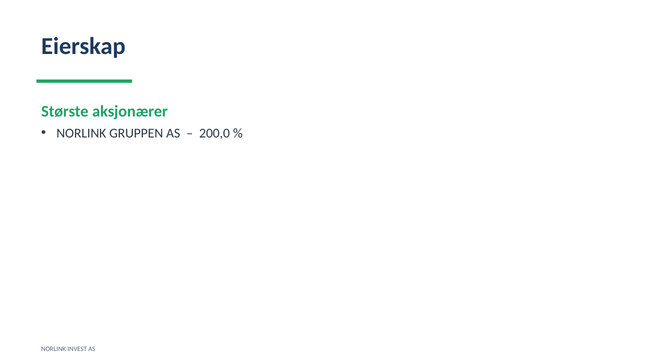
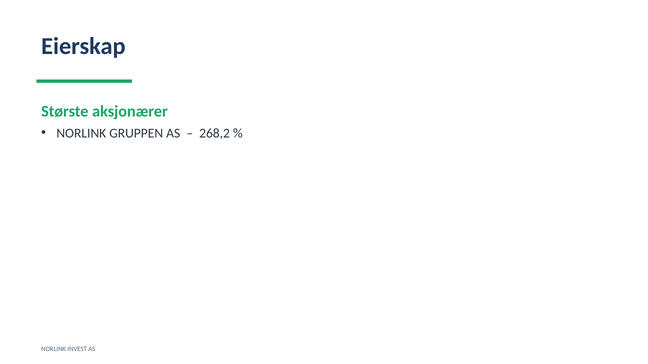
200,0: 200,0 -> 268,2 (215, 133)
